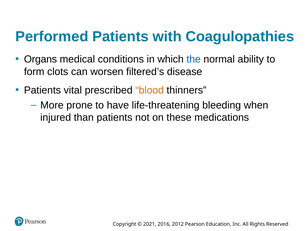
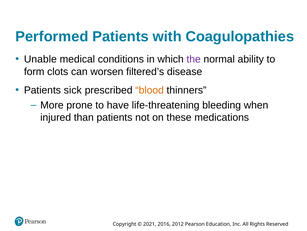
Organs: Organs -> Unable (40, 59)
the colour: blue -> purple (194, 59)
vital: vital -> sick (73, 90)
